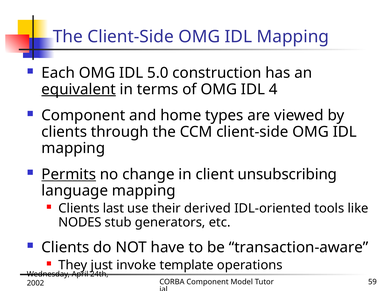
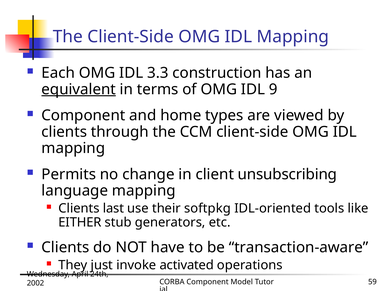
5.0: 5.0 -> 3.3 (158, 73)
4: 4 -> 9 (273, 90)
Permits underline: present -> none (69, 175)
derived: derived -> softpkg (207, 209)
NODES: NODES -> EITHER (80, 223)
template: template -> activated (187, 266)
